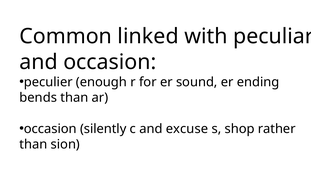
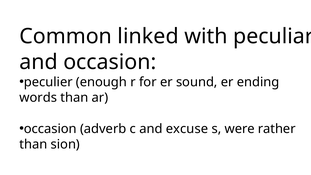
bends: bends -> words (38, 98)
silently: silently -> adverb (103, 129)
shop: shop -> were (240, 129)
